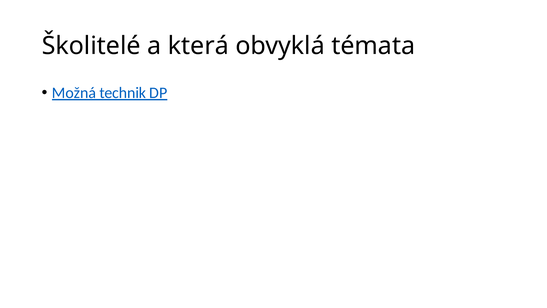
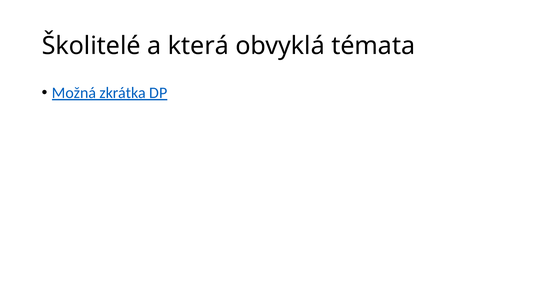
technik: technik -> zkrátka (123, 93)
